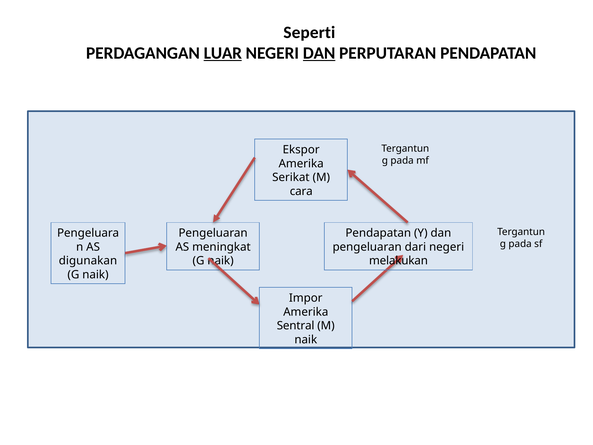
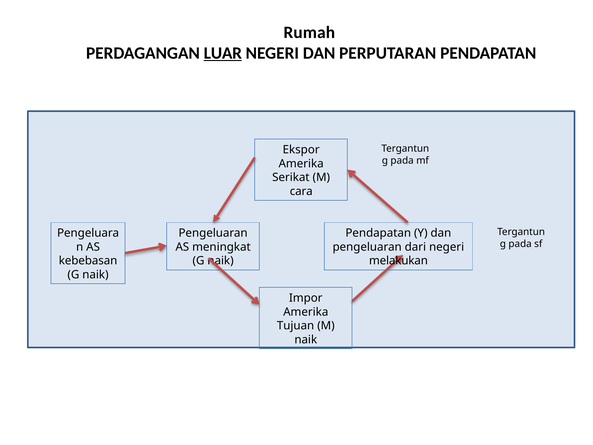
Seperti: Seperti -> Rumah (309, 32)
DAN underline: present -> none (319, 53)
digunakan: digunakan -> kebebasan (88, 261)
Sentral: Sentral -> Tujuan (296, 326)
